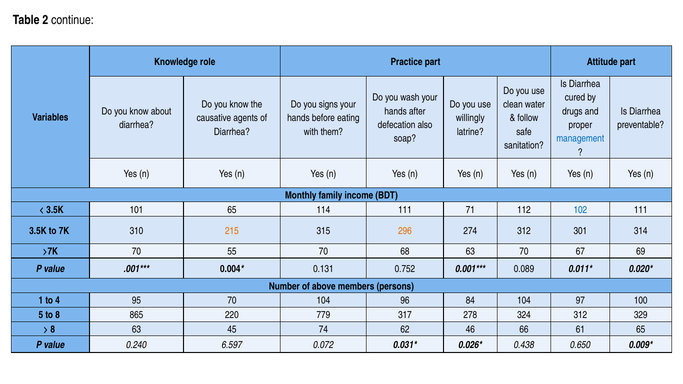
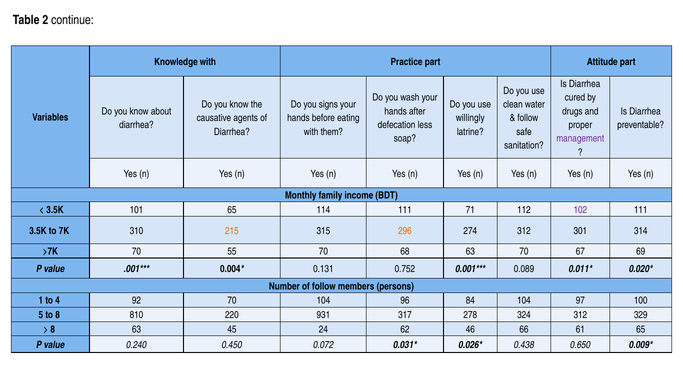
Knowledge role: role -> with (208, 62)
also: also -> less (425, 125)
management colour: blue -> purple (580, 139)
102 colour: blue -> purple (580, 210)
of above: above -> follow (324, 286)
95: 95 -> 92 (136, 301)
865: 865 -> 810 (136, 315)
779: 779 -> 931 (323, 315)
74: 74 -> 24 (323, 330)
6.597: 6.597 -> 0.450 (232, 345)
